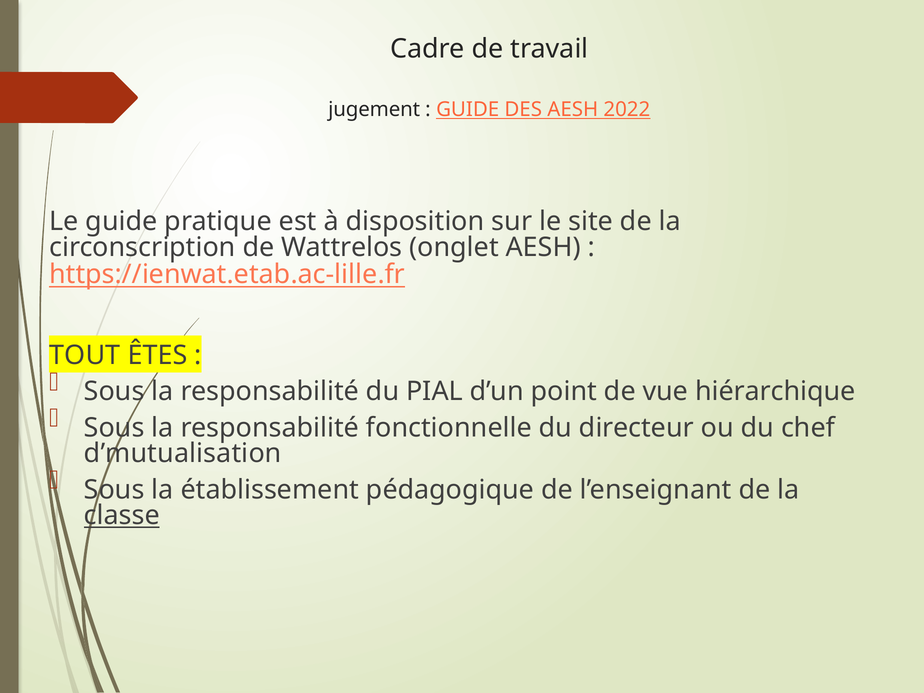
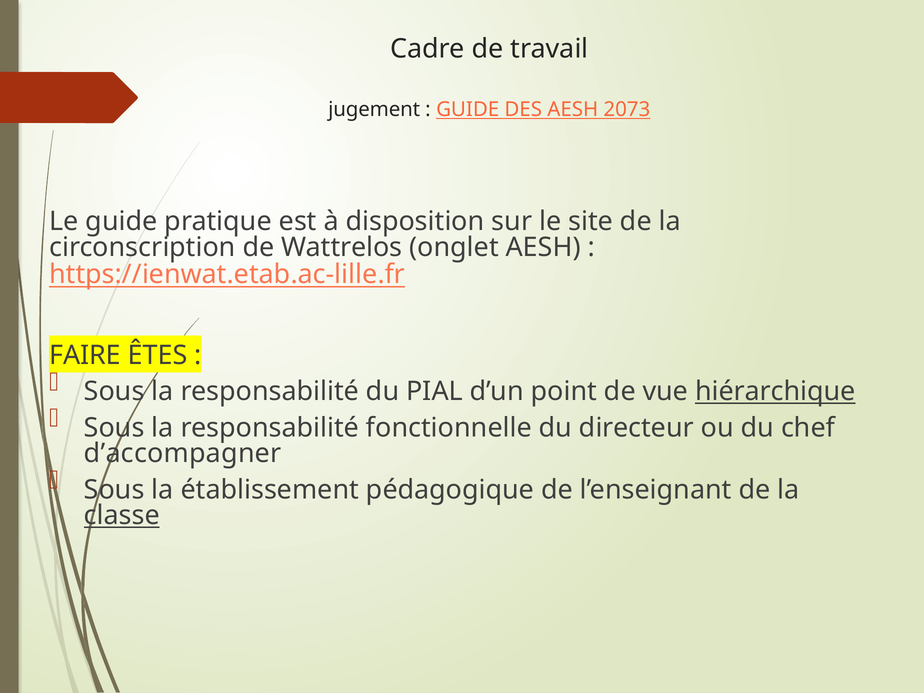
2022: 2022 -> 2073 (627, 109)
TOUT: TOUT -> FAIRE (85, 355)
hiérarchique underline: none -> present (775, 392)
d’mutualisation: d’mutualisation -> d’accompagner (183, 454)
